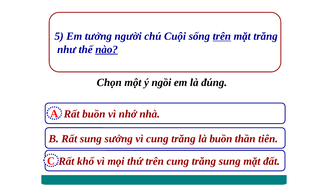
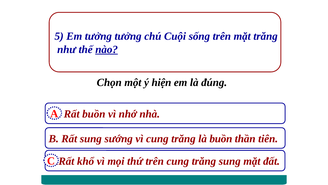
tưởng người: người -> tưởng (128, 36)
trên underline: present -> none (222, 36)
ngồi: ngồi -> hiện (161, 82)
